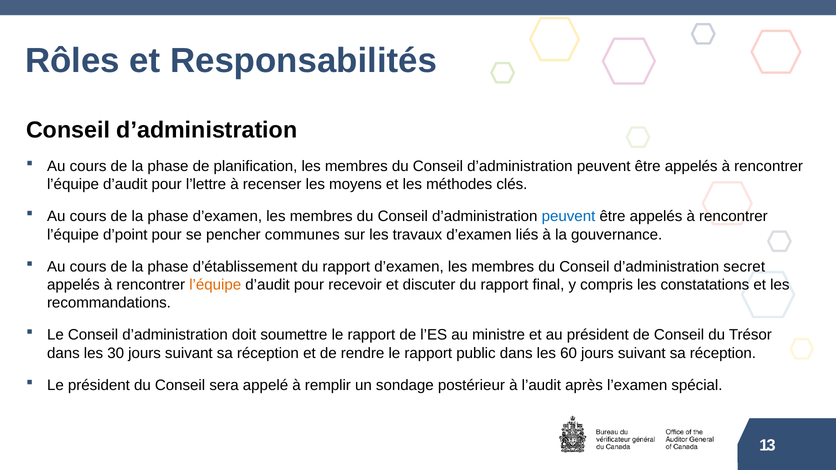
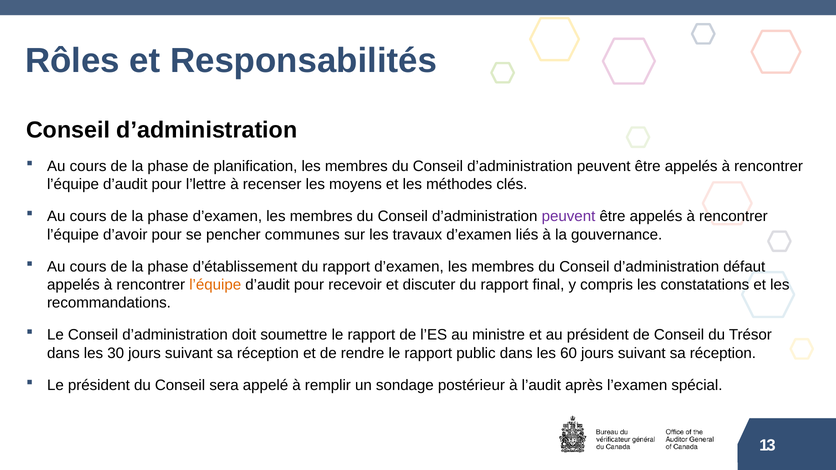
peuvent colour: blue -> purple (568, 217)
d’point: d’point -> d’avoir (125, 235)
secret: secret -> défaut (744, 267)
